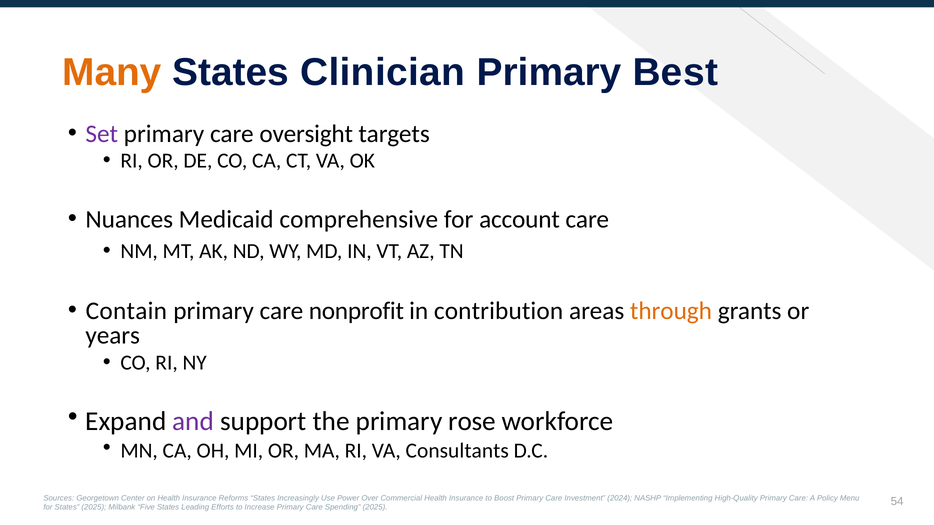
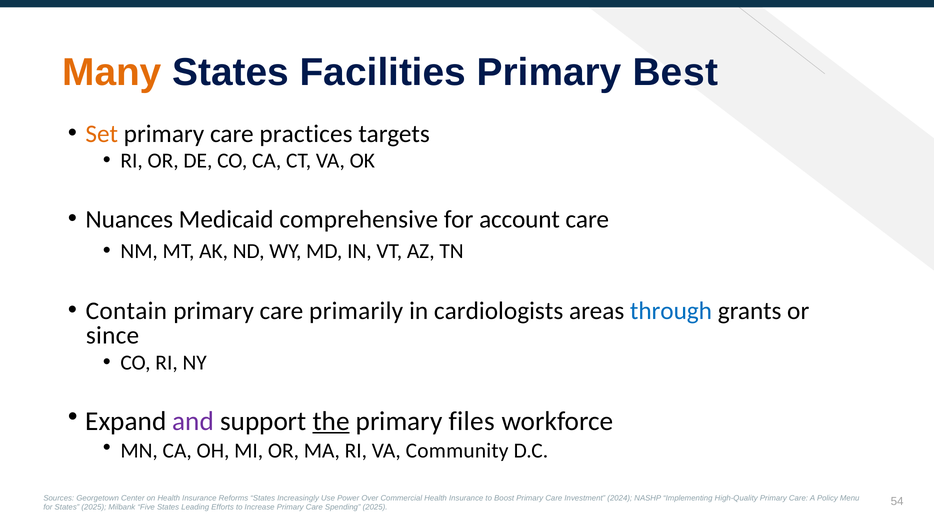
Clinician: Clinician -> Facilities (383, 73)
Set colour: purple -> orange (102, 134)
oversight: oversight -> practices (306, 134)
nonprofit: nonprofit -> primarily (356, 311)
contribution: contribution -> cardiologists (499, 311)
through colour: orange -> blue (671, 311)
years: years -> since (113, 336)
the underline: none -> present (331, 421)
rose: rose -> files (472, 421)
Consultants: Consultants -> Community (457, 451)
